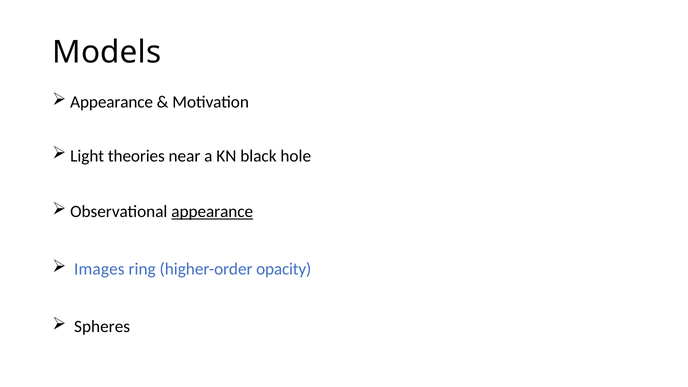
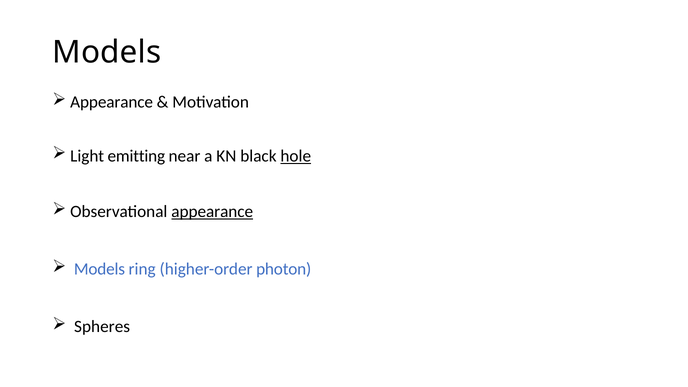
theories: theories -> emitting (136, 156)
hole underline: none -> present (296, 156)
Images: Images -> Models (100, 269)
opacity: opacity -> photon (284, 269)
